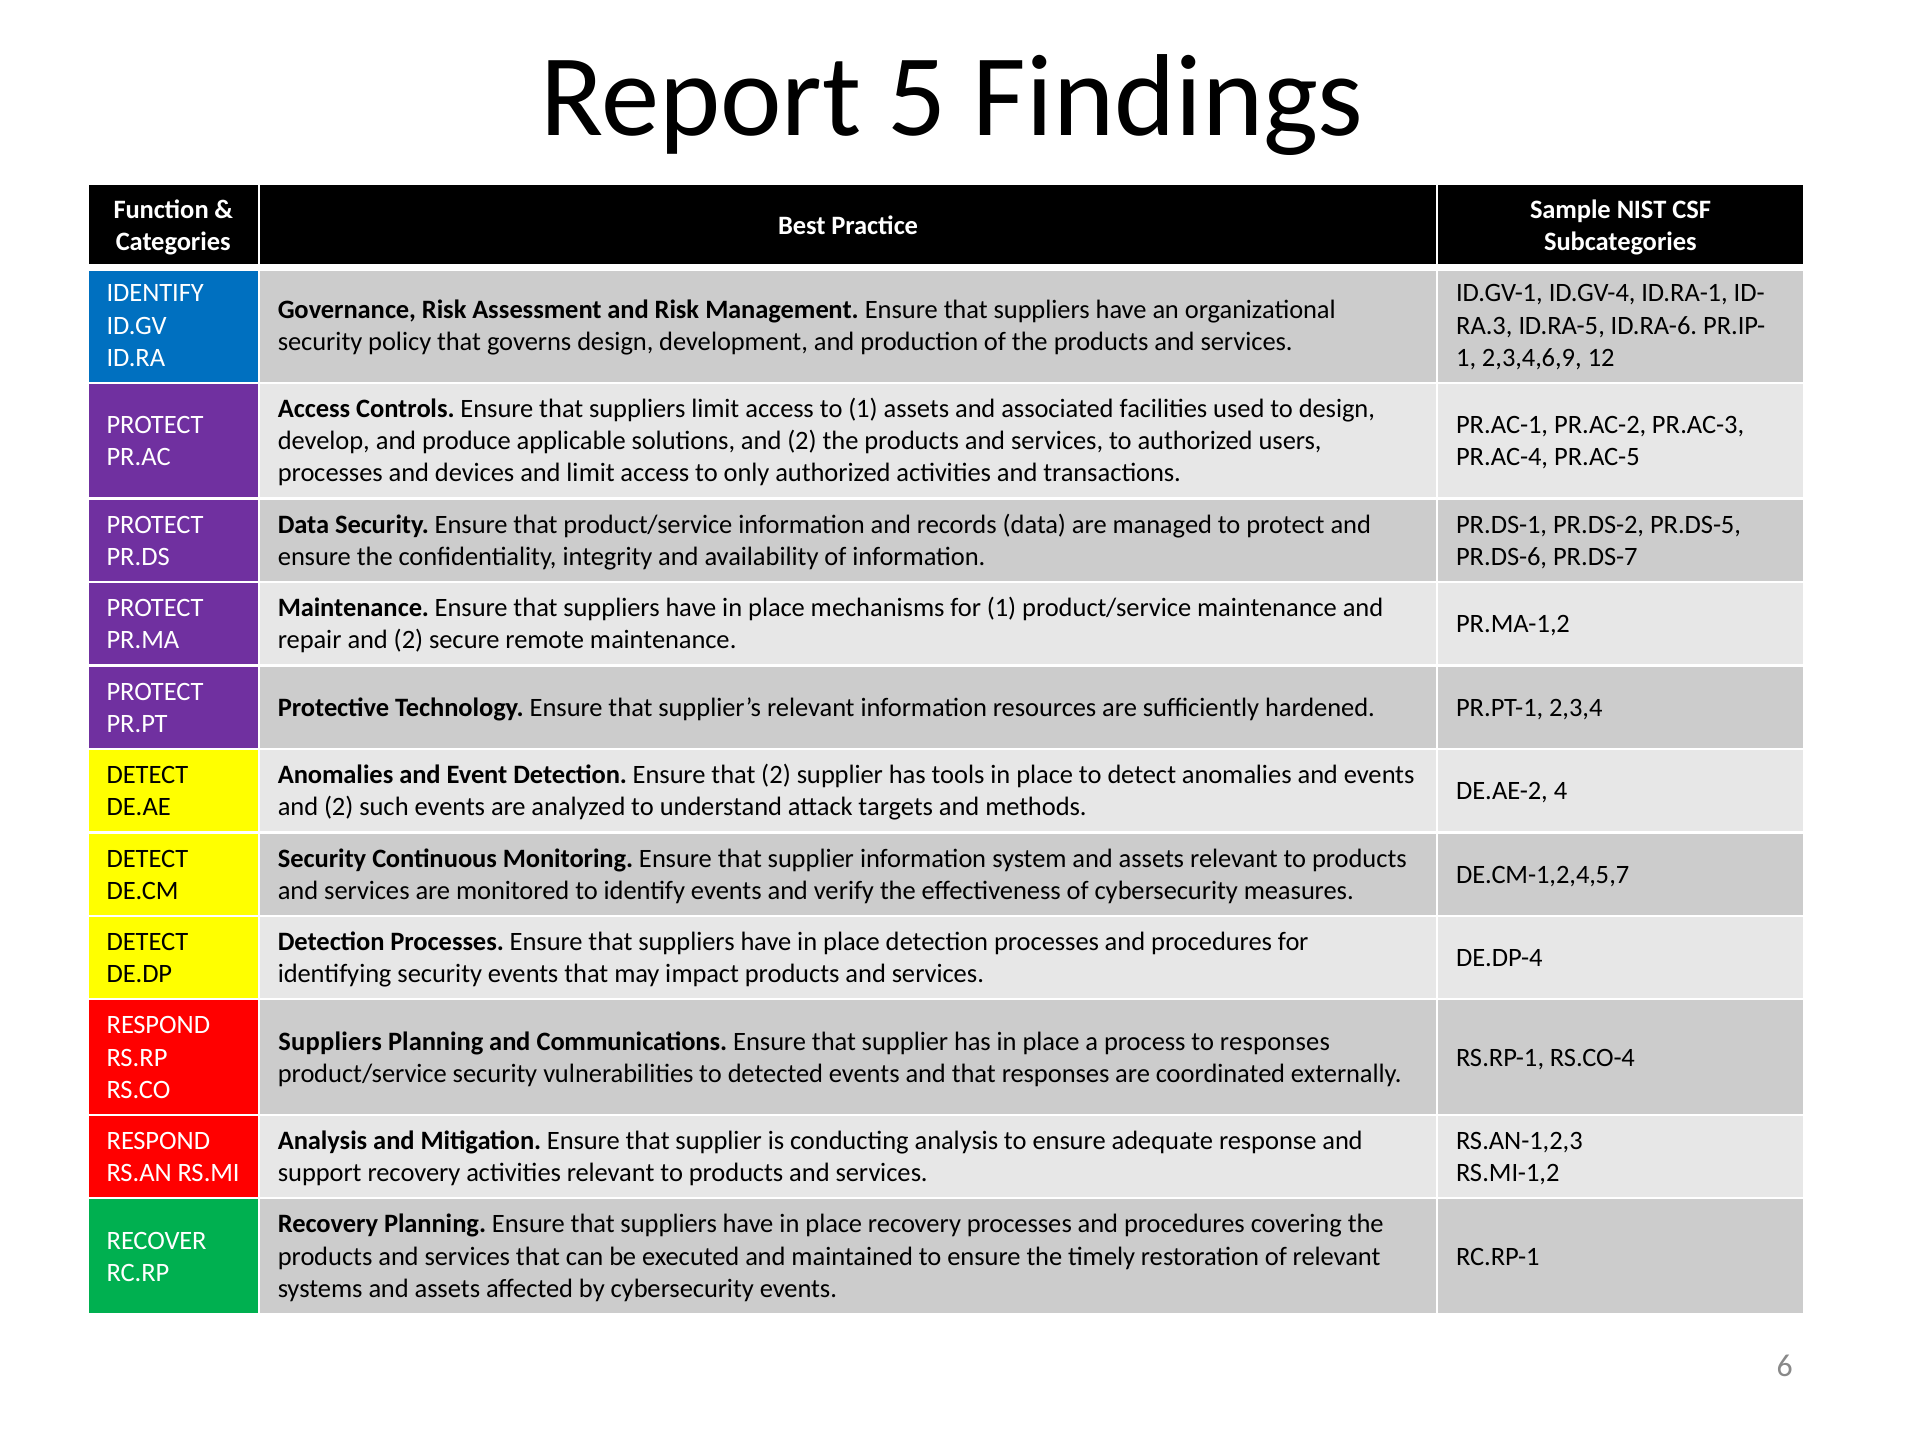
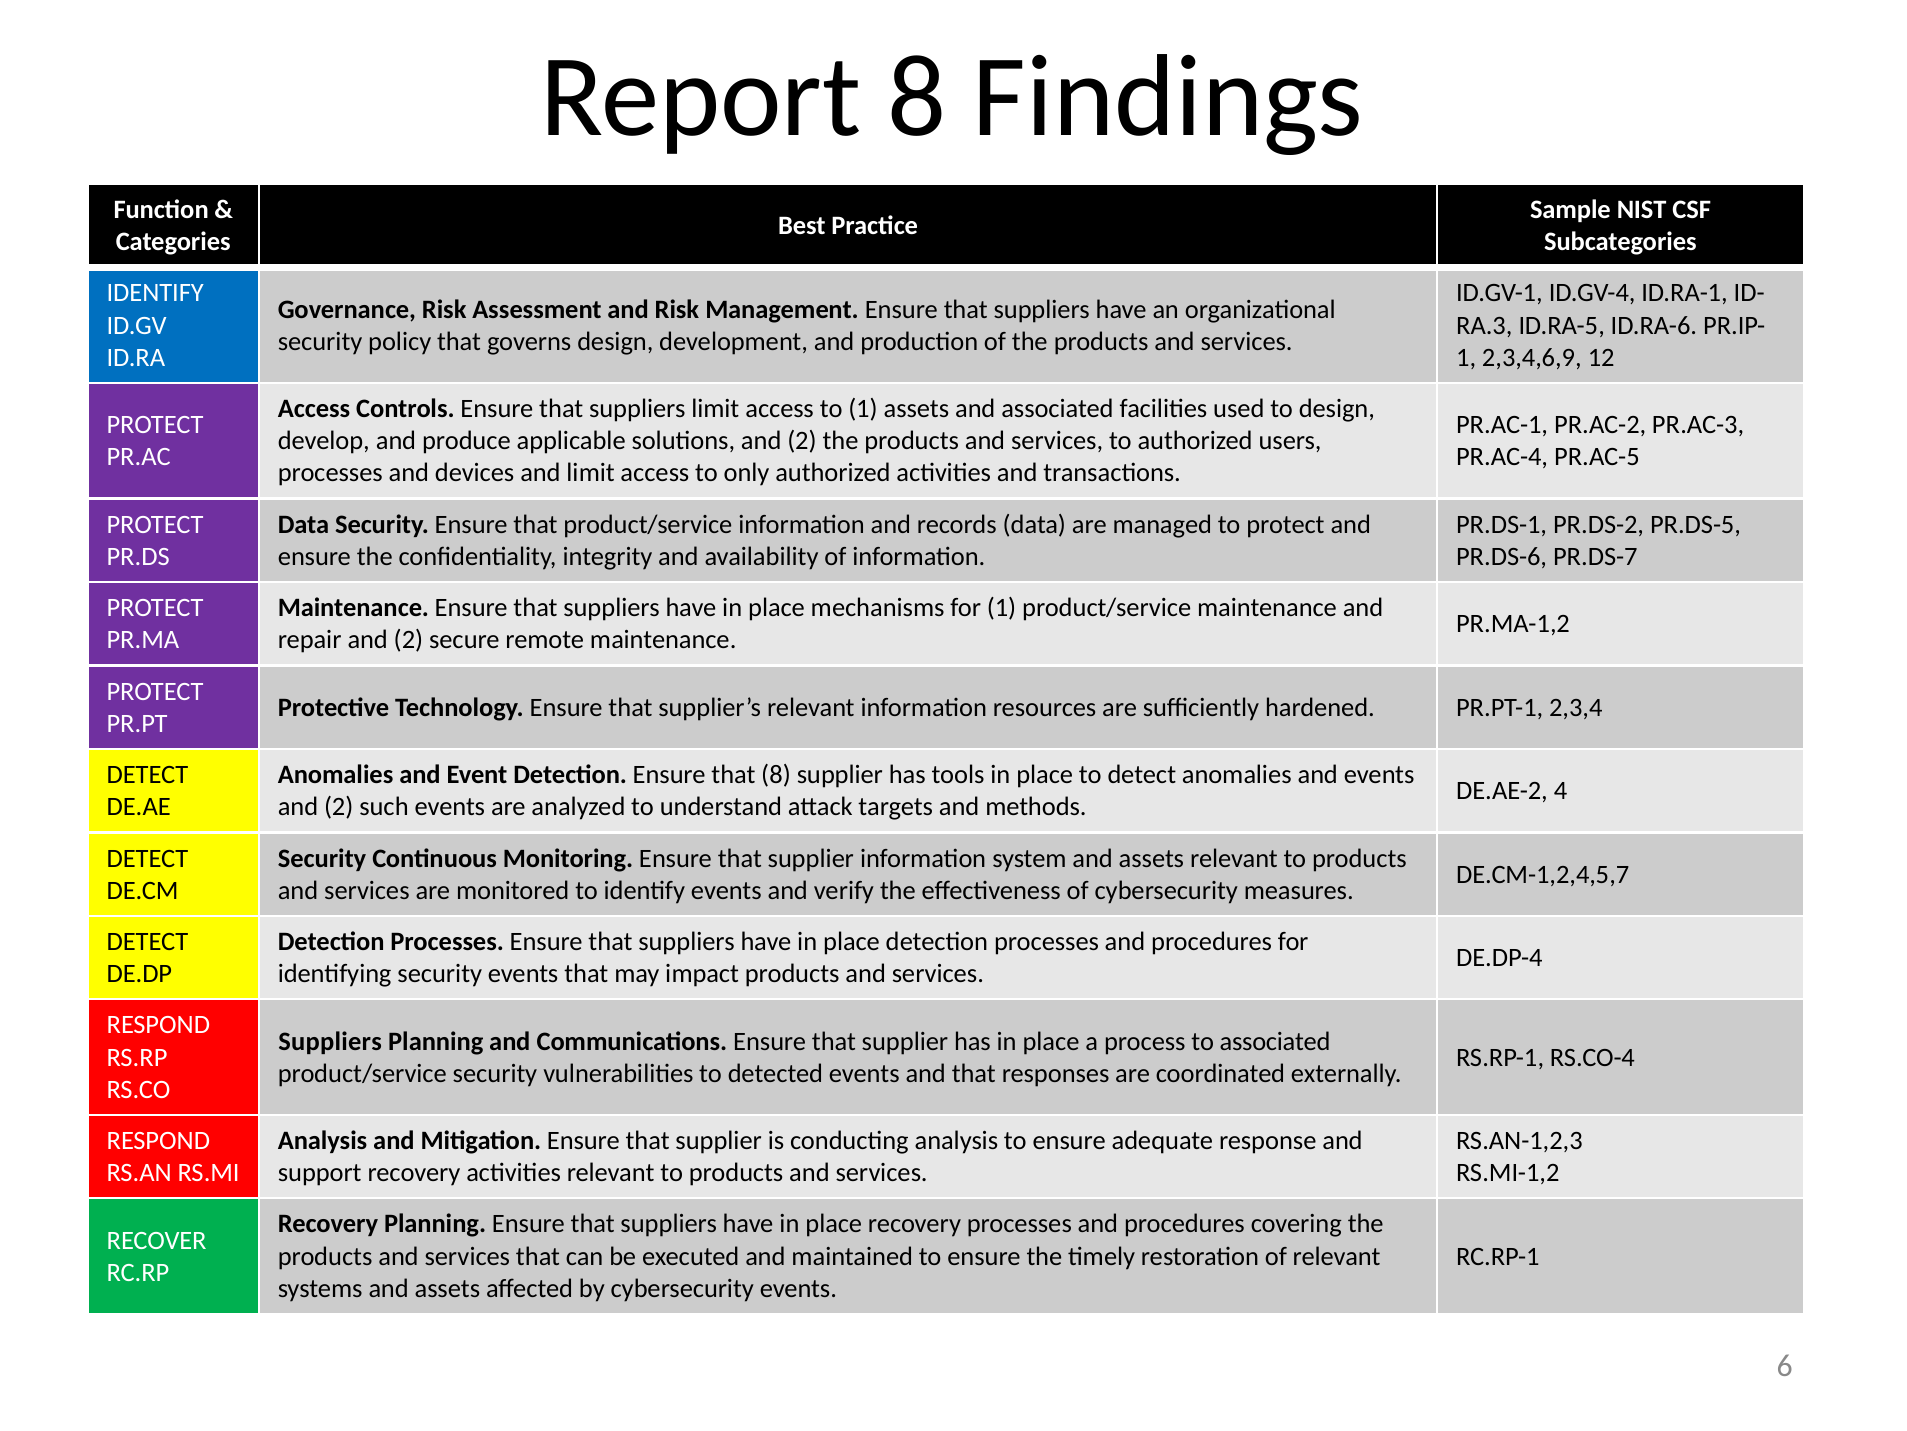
Report 5: 5 -> 8 (917, 97)
that 2: 2 -> 8 (776, 774)
to responses: responses -> associated (1275, 1041)
